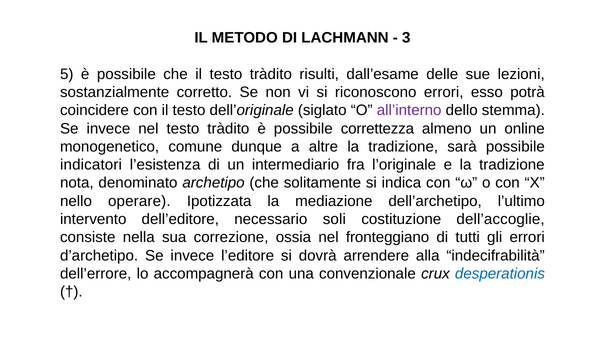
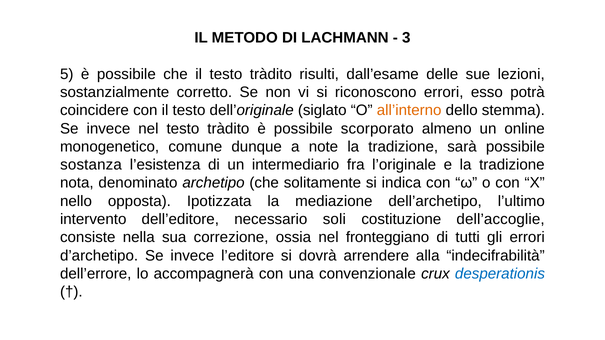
all’interno colour: purple -> orange (409, 111)
correttezza: correttezza -> scorporato (377, 129)
altre: altre -> note (323, 147)
indicatori: indicatori -> sostanza (91, 165)
operare: operare -> opposta (139, 201)
